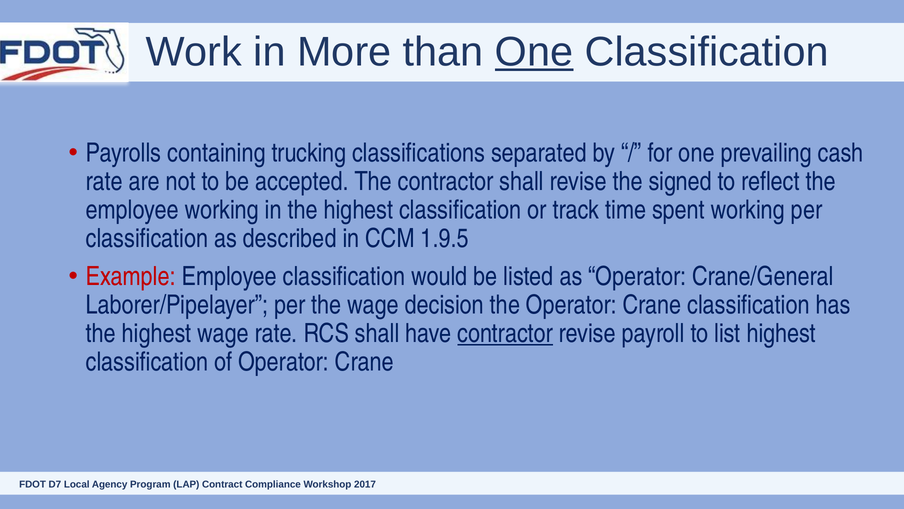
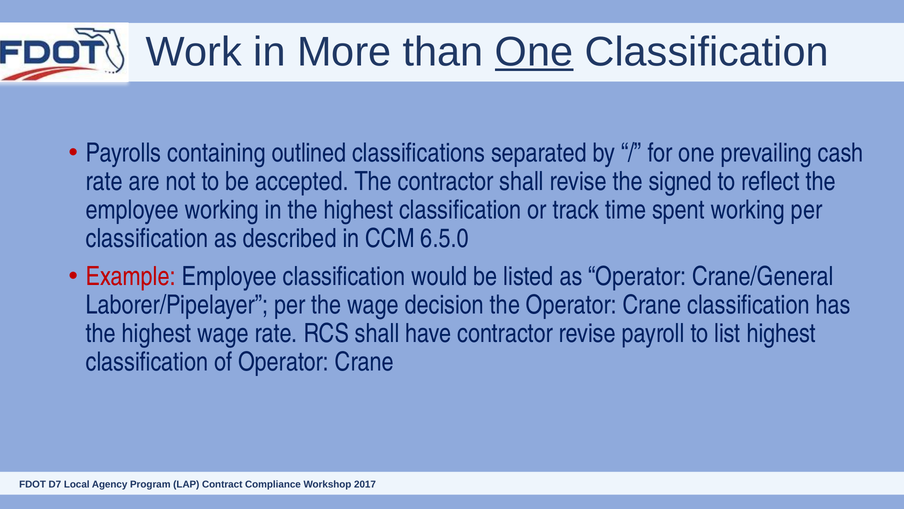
trucking: trucking -> outlined (309, 153)
1.9.5: 1.9.5 -> 6.5.0 (445, 238)
contractor underline: present -> none (505, 333)
